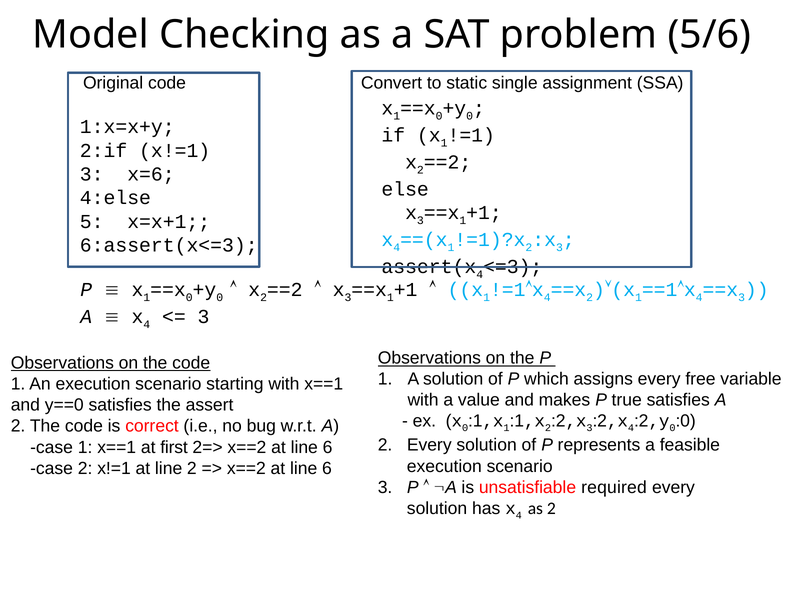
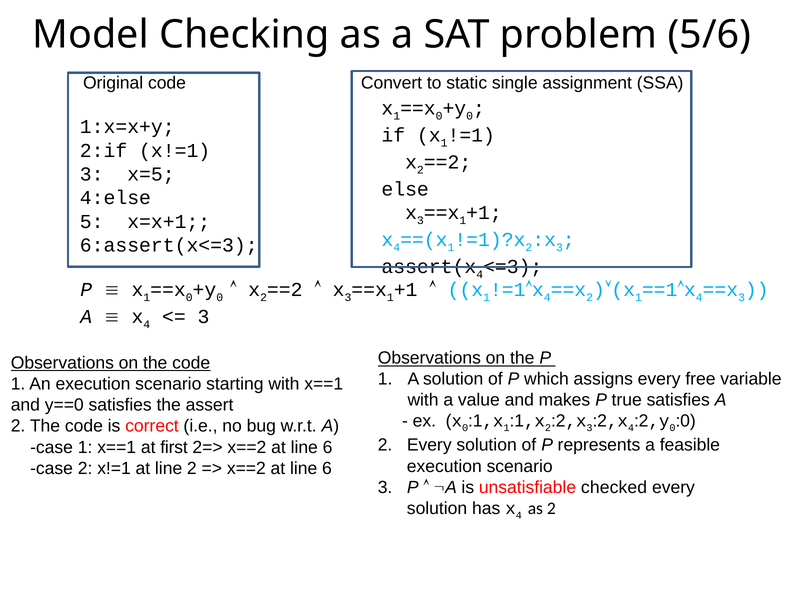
x=6: x=6 -> x=5 (151, 174)
required: required -> checked (614, 487)
